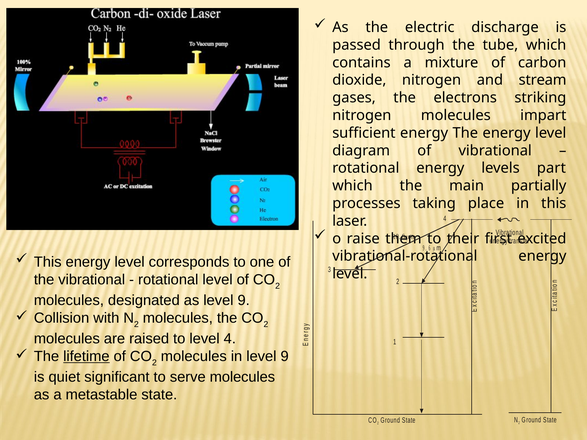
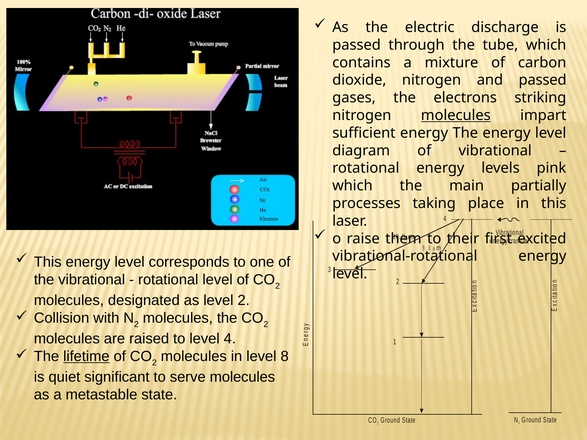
and stream: stream -> passed (543, 80)
molecules underline: none -> present (456, 115)
part: part -> pink (551, 168)
as level 9: 9 -> 2 (244, 301)
in level 9: 9 -> 8 (285, 357)
